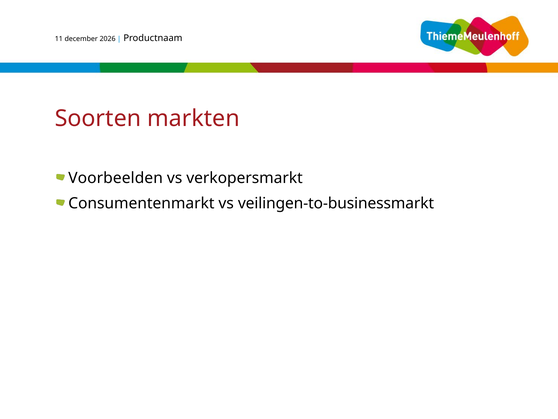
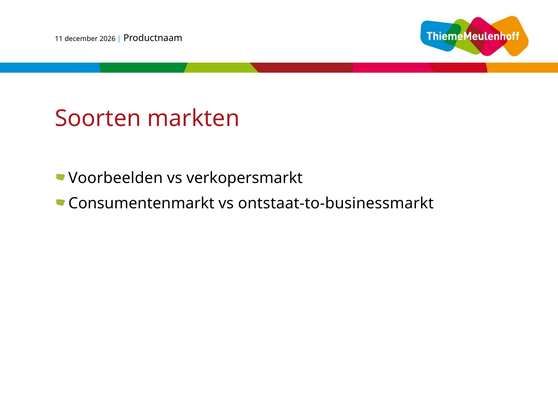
veilingen-to-businessmarkt: veilingen-to-businessmarkt -> ontstaat-to-businessmarkt (336, 203)
